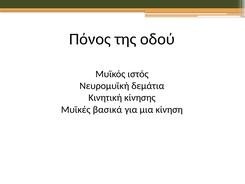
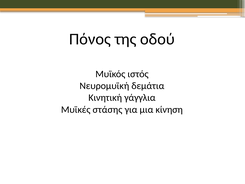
κίνησης: κίνησης -> γάγγλια (140, 98)
βασικά: βασικά -> στάσης (107, 109)
